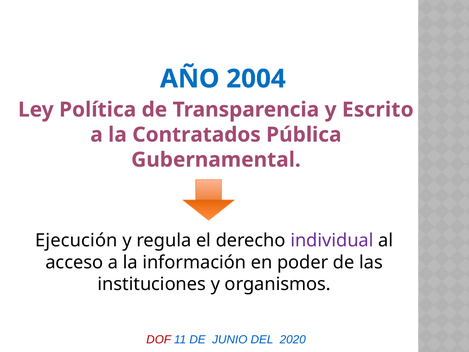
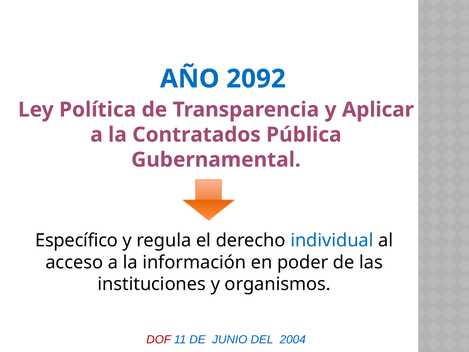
2004: 2004 -> 2092 (256, 79)
Escrito: Escrito -> Aplicar (378, 110)
Ejecución: Ejecución -> Específico (77, 240)
individual colour: purple -> blue (332, 240)
2020: 2020 -> 2004 (293, 339)
